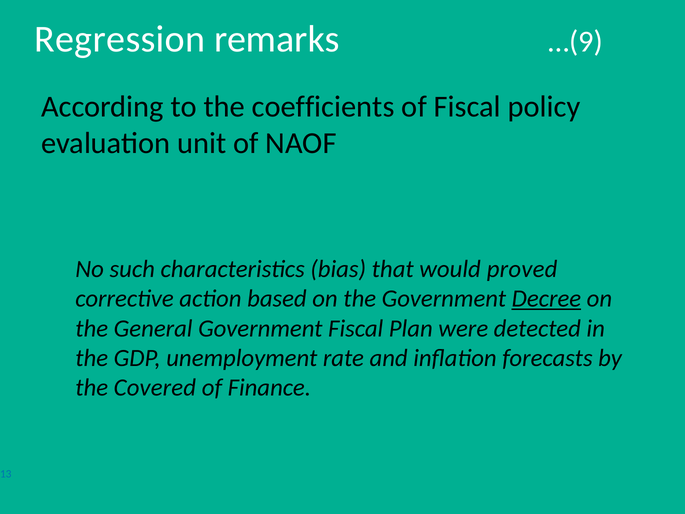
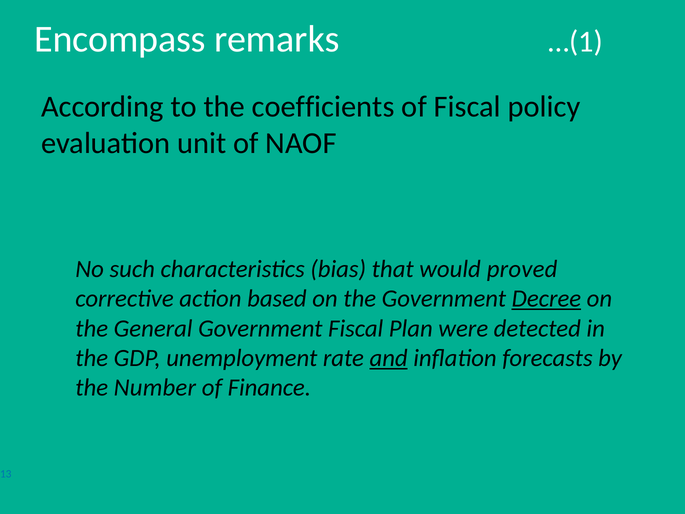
Regression: Regression -> Encompass (120, 39)
…(9: …(9 -> …(1 (575, 42)
and underline: none -> present (389, 358)
Covered: Covered -> Number (155, 388)
